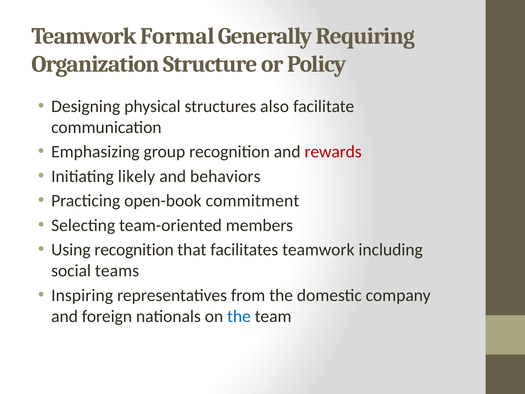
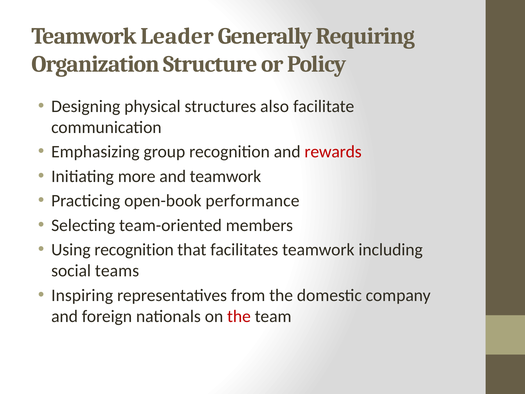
Formal: Formal -> Leader (177, 36)
likely: likely -> more (137, 176)
and behaviors: behaviors -> teamwork (225, 176)
commitment: commitment -> performance (252, 201)
the colour: blue -> red (239, 316)
